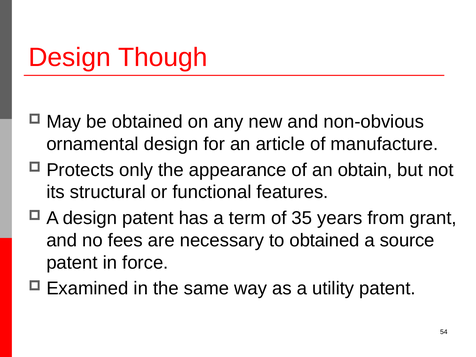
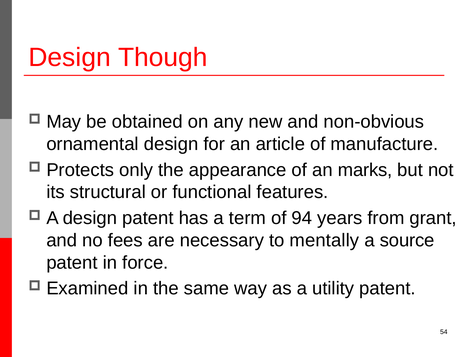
obtain: obtain -> marks (365, 170)
35: 35 -> 94 (302, 218)
to obtained: obtained -> mentally (324, 240)
